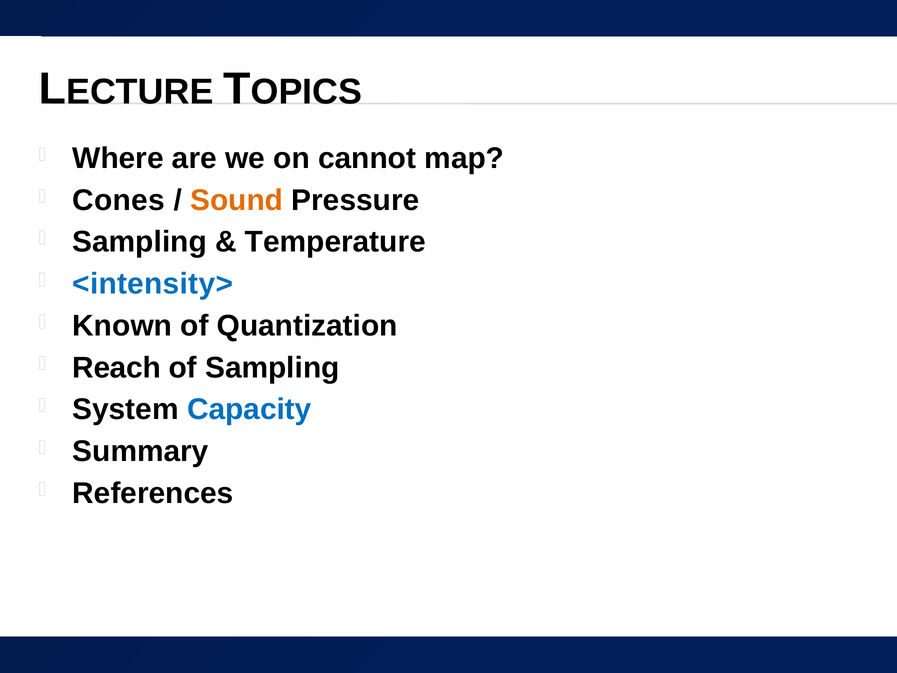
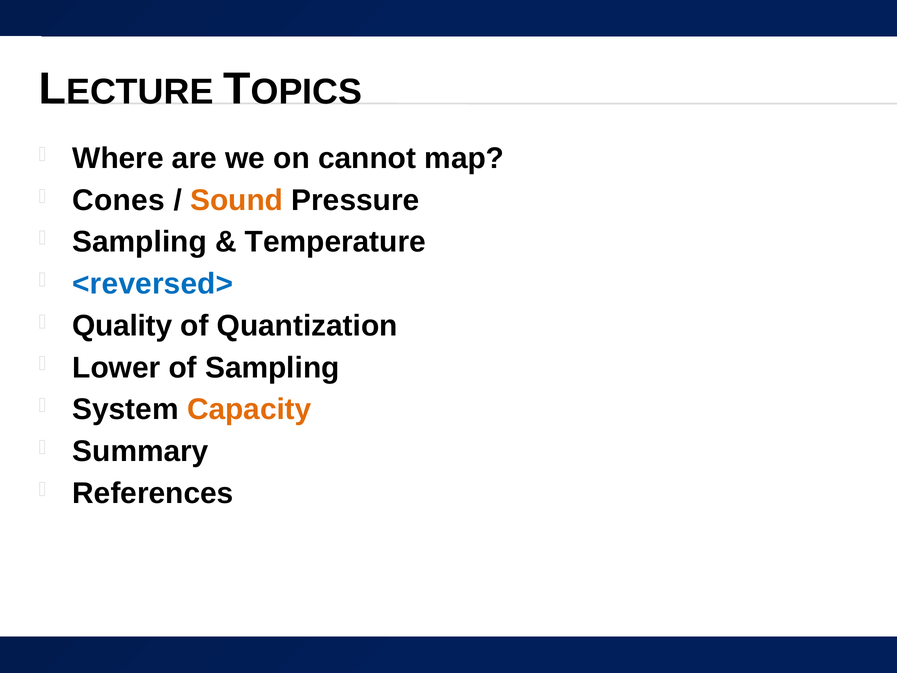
<intensity>: <intensity> -> <reversed> (153, 284)
Known: Known -> Quality (122, 326)
Reach: Reach -> Lower (116, 368)
Capacity colour: blue -> orange (249, 409)
